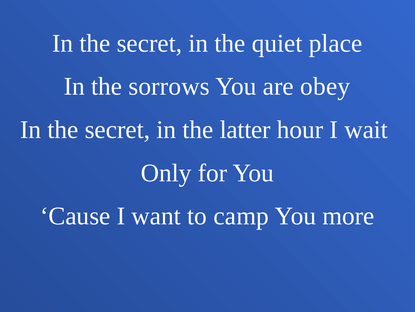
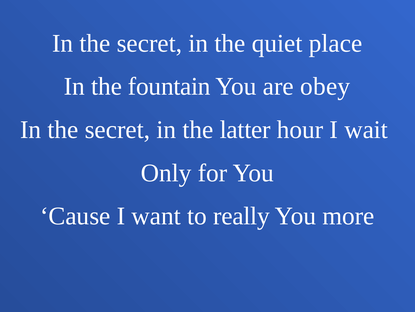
sorrows: sorrows -> fountain (169, 86)
camp: camp -> really (241, 216)
